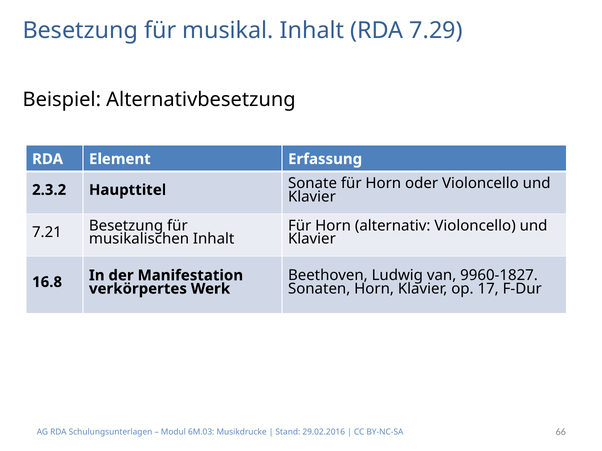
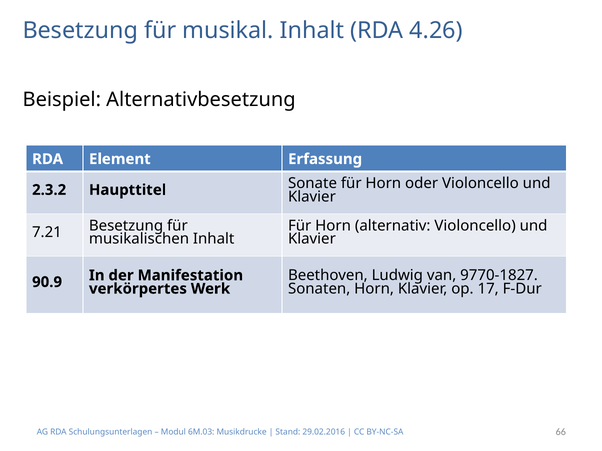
7.29: 7.29 -> 4.26 (436, 30)
9960-1827: 9960-1827 -> 9770-1827 (499, 276)
16.8: 16.8 -> 90.9 (47, 282)
